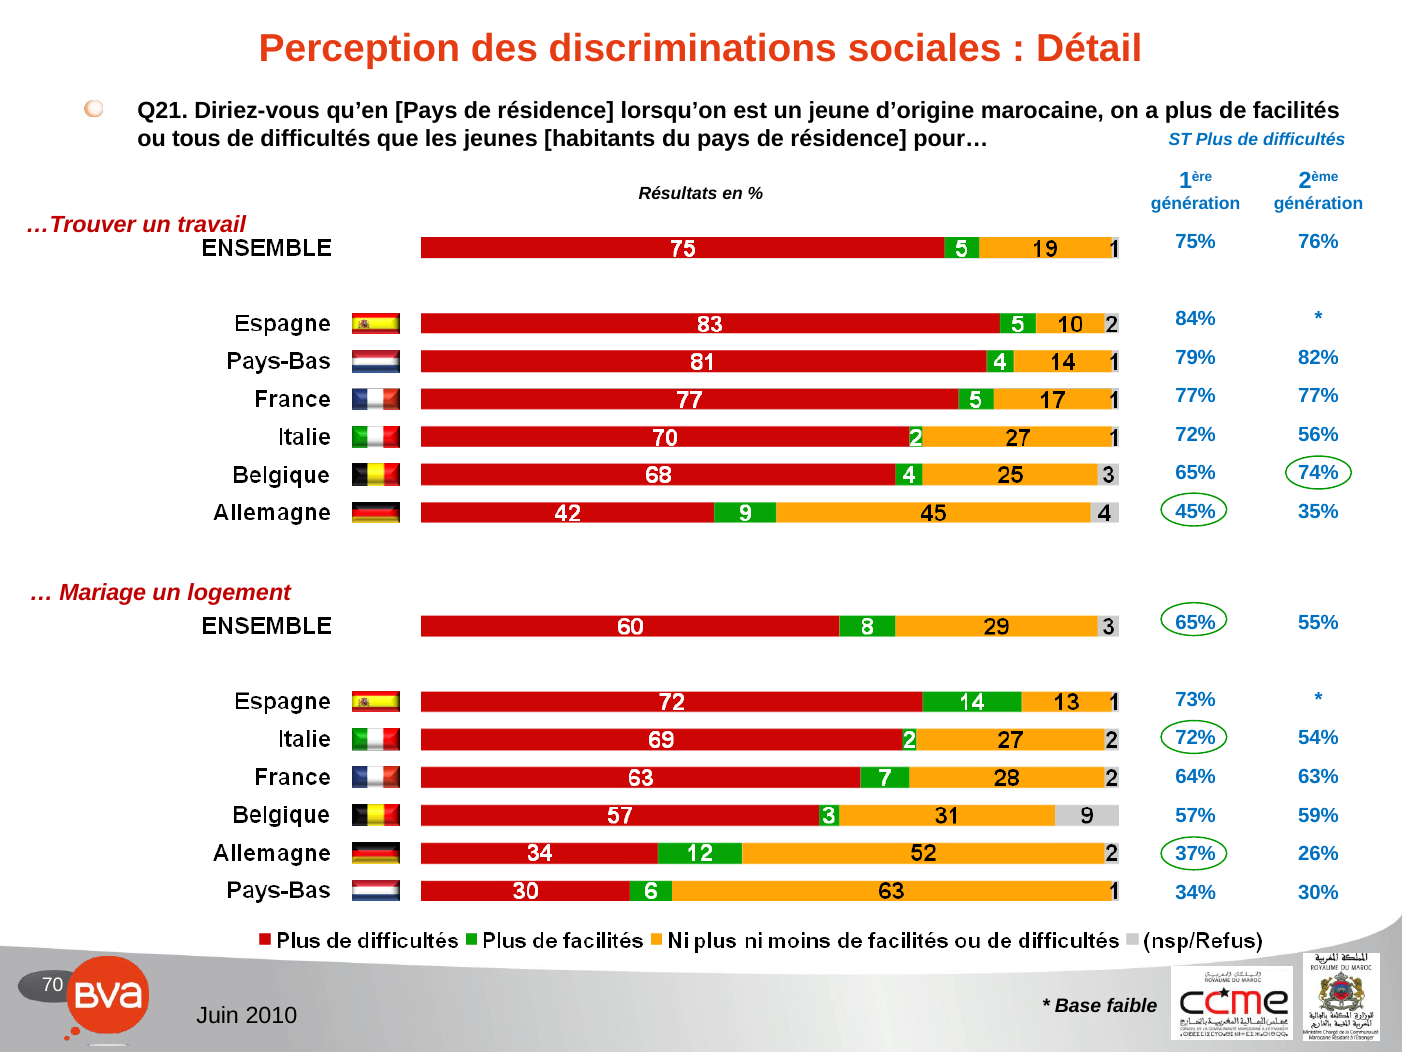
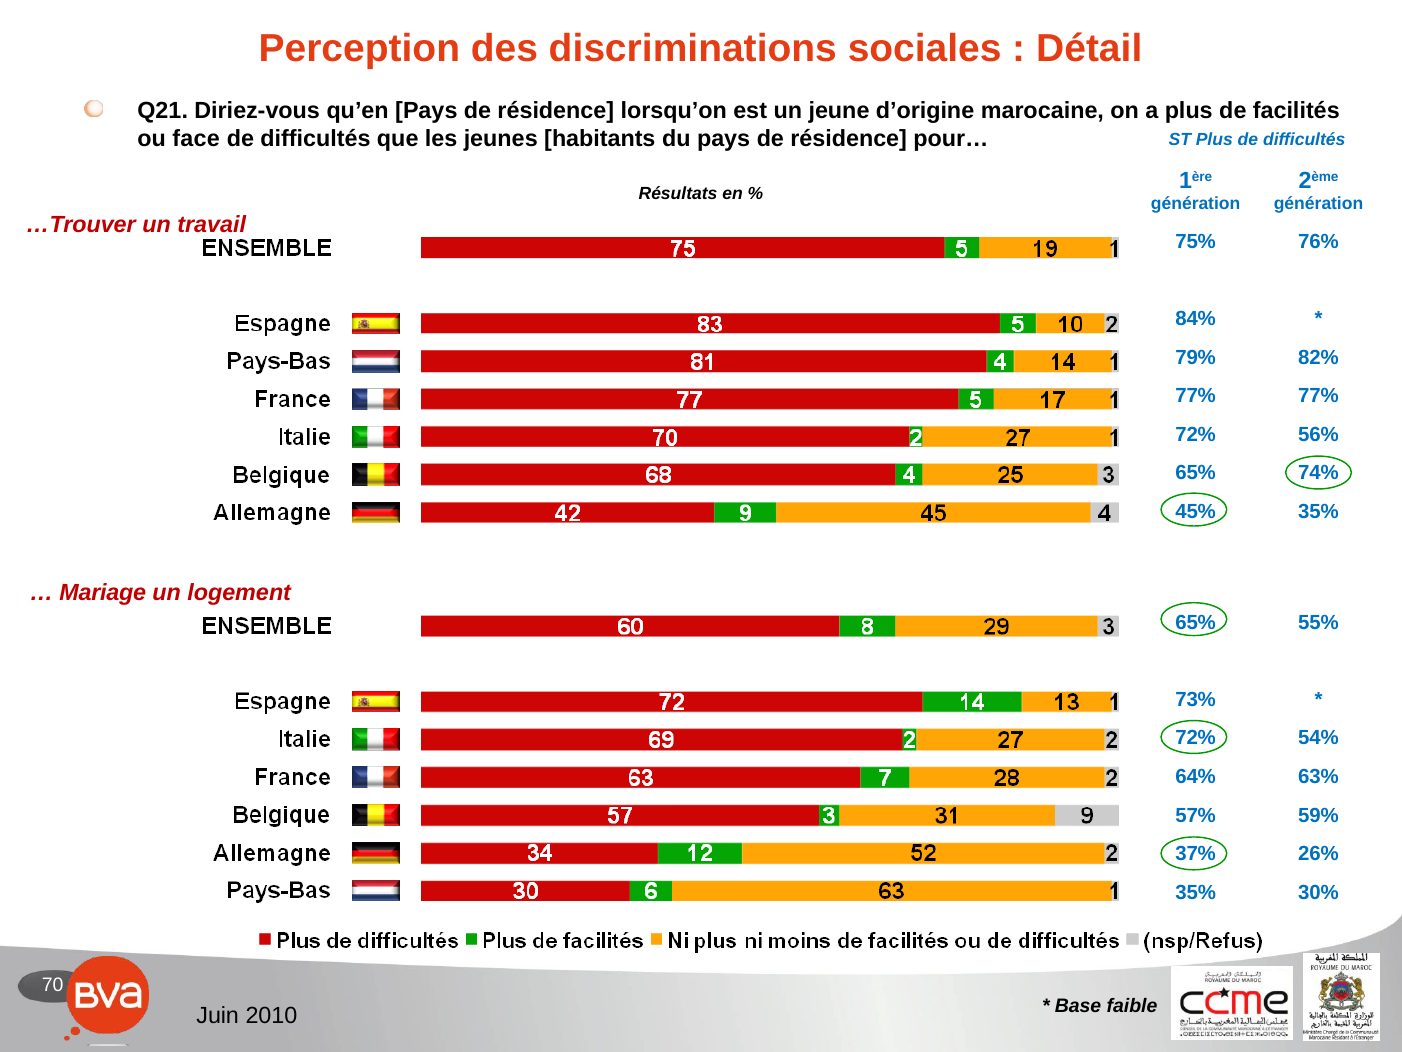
tous: tous -> face (196, 138)
34%: 34% -> 35% (1196, 892)
